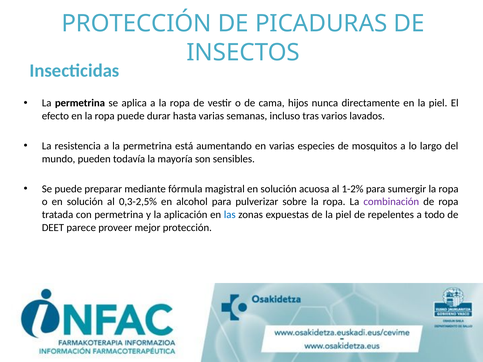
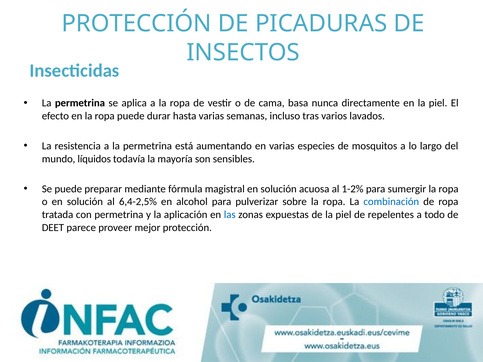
hijos: hijos -> basa (298, 103)
pueden: pueden -> líquidos (94, 159)
0,3-2,5%: 0,3-2,5% -> 6,4-2,5% (138, 202)
combinación colour: purple -> blue (391, 202)
